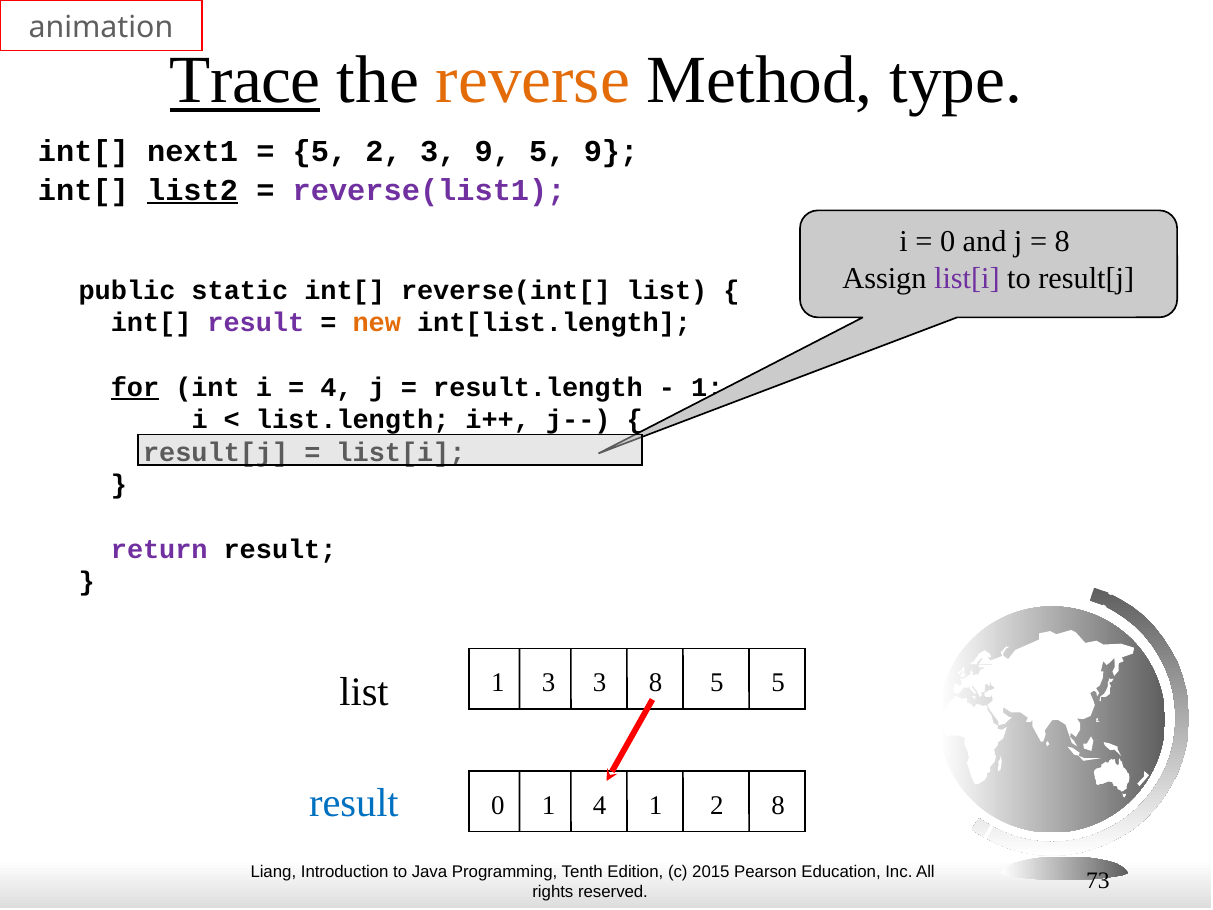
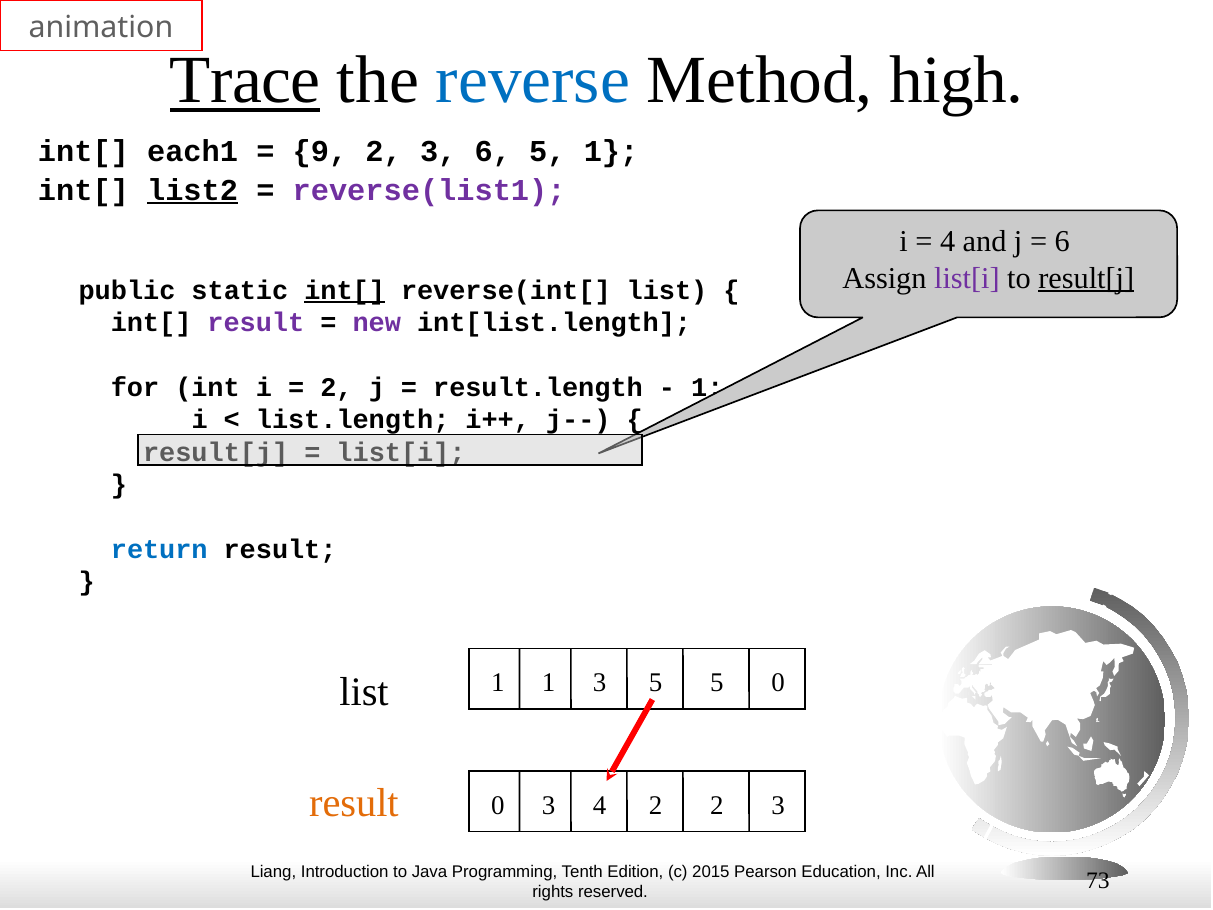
reverse colour: orange -> blue (533, 81)
type: type -> high (956, 81)
next1: next1 -> each1 (193, 151)
5: 5 -> 9 (320, 151)
3 9: 9 -> 6 (493, 151)
5 9: 9 -> 1 (611, 151)
0: 0 -> 4 (948, 242)
8: 8 -> 6 (1062, 242)
result[j underline: none -> present (1086, 278)
int[ underline: none -> present (345, 291)
new colour: orange -> purple (377, 323)
for underline: present -> none (135, 388)
4: 4 -> 2 (336, 388)
return colour: purple -> blue (159, 549)
1 3: 3 -> 1 (549, 683)
3 8: 8 -> 5 (656, 683)
5 5: 5 -> 0 (778, 683)
result colour: blue -> orange (354, 803)
0 1: 1 -> 3 (549, 805)
4 1: 1 -> 2 (656, 805)
8: 8 -> 3 (778, 805)
